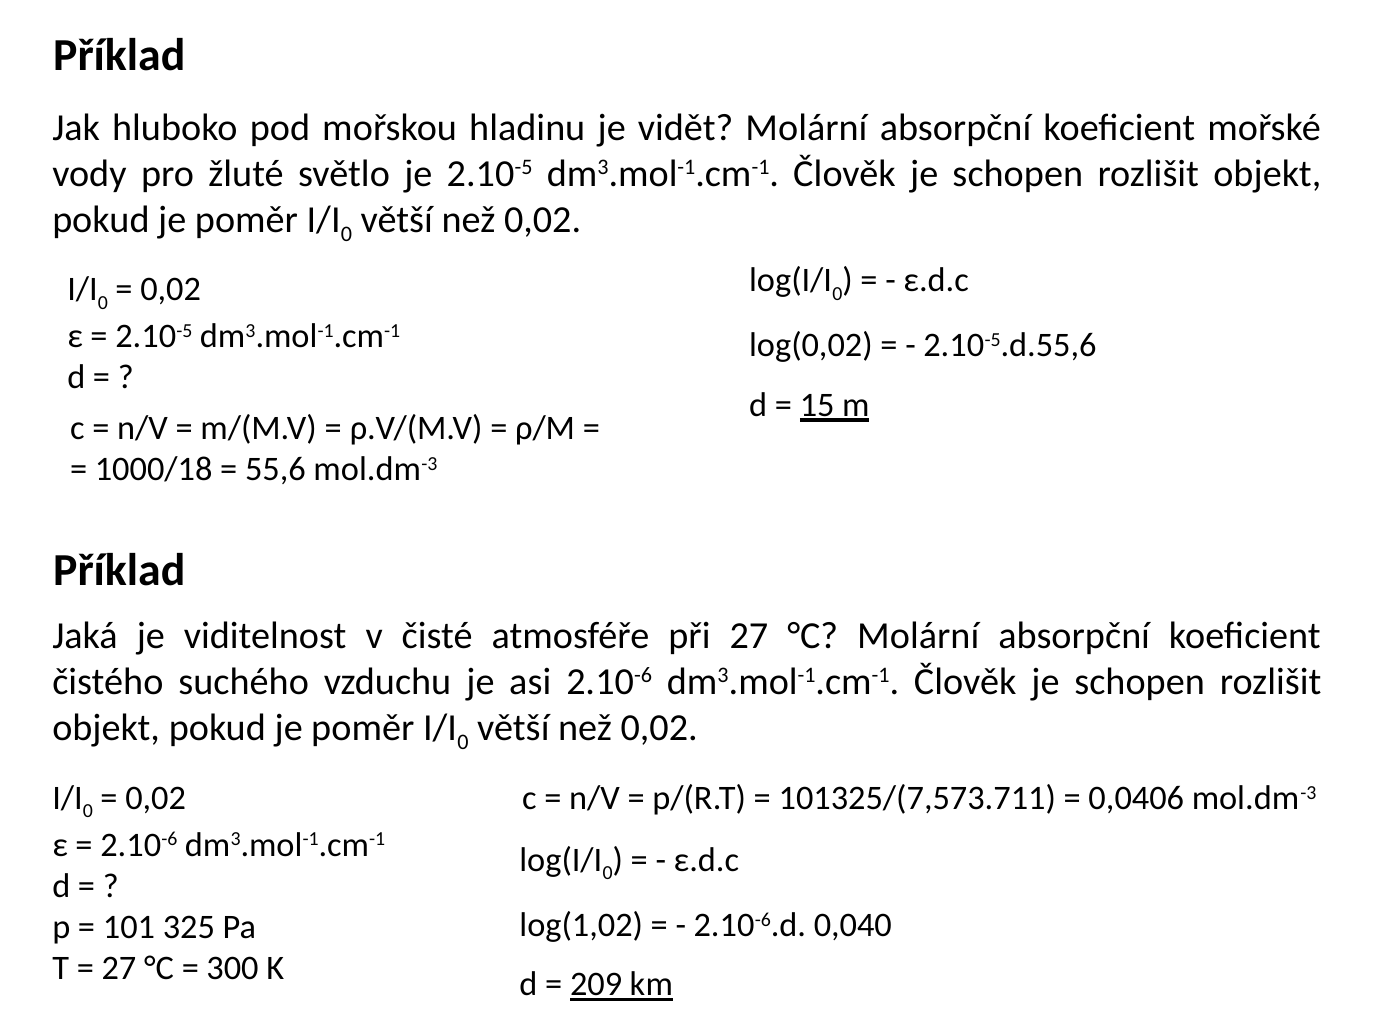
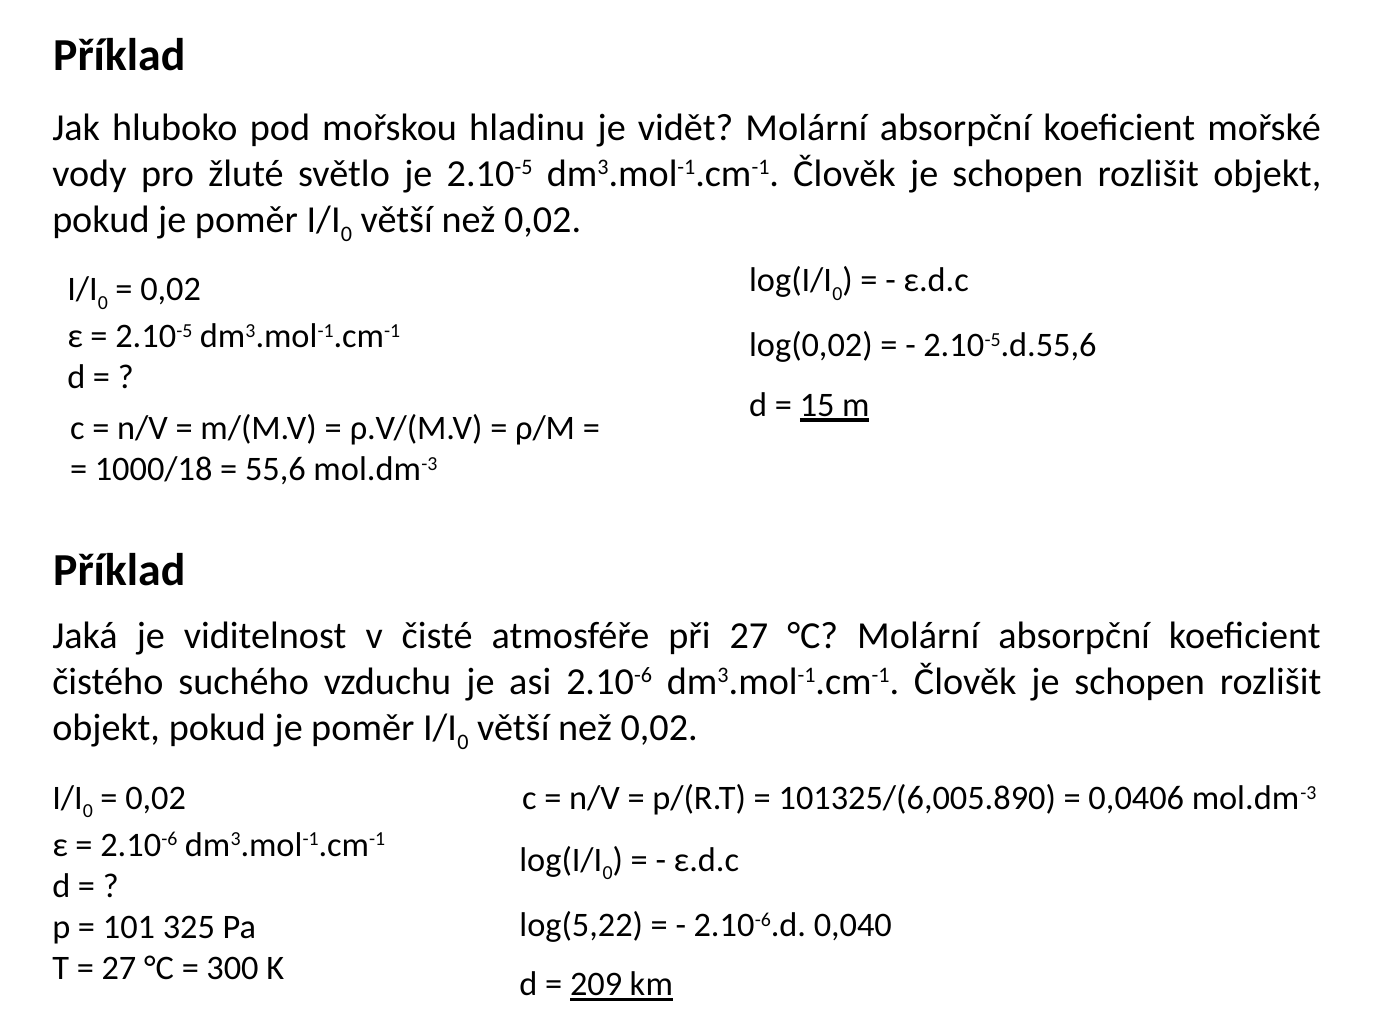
101325/(7,573.711: 101325/(7,573.711 -> 101325/(6,005.890 (917, 798)
log(1,02: log(1,02 -> log(5,22 (581, 926)
